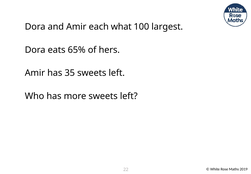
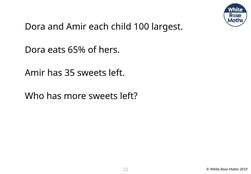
what: what -> child (121, 27)
